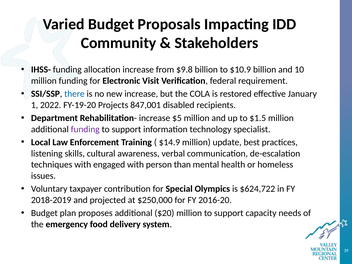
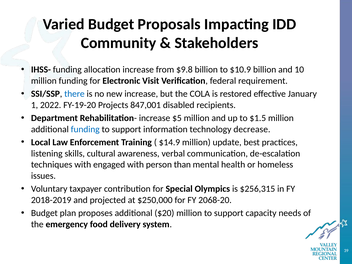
funding colour: purple -> blue (85, 129)
specialist: specialist -> decrease (252, 129)
$624,722: $624,722 -> $256,315 (258, 189)
2016-20: 2016-20 -> 2068-20 (215, 200)
